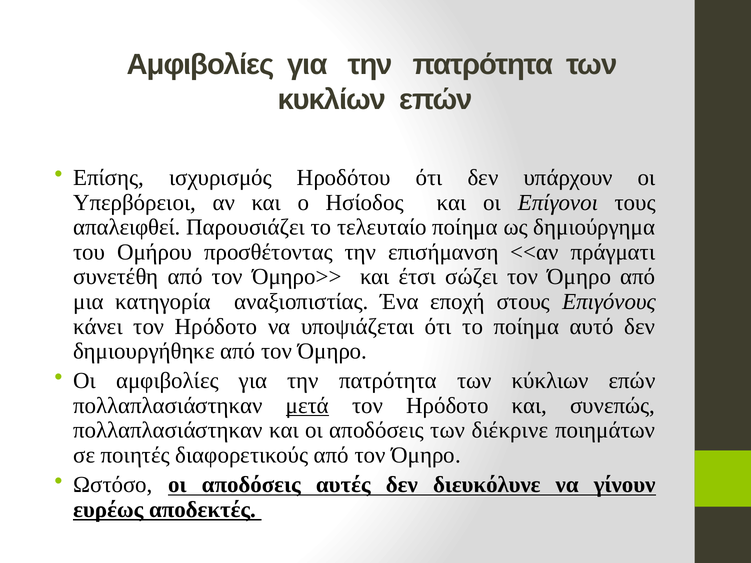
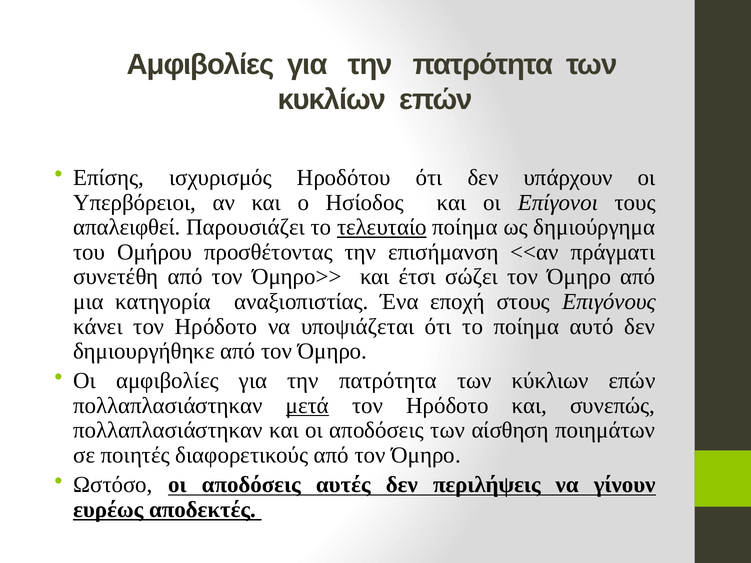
τελευταίο underline: none -> present (382, 227)
διέκρινε: διέκρινε -> αίσθηση (510, 431)
διευκόλυνε: διευκόλυνε -> περιλήψεις (487, 485)
